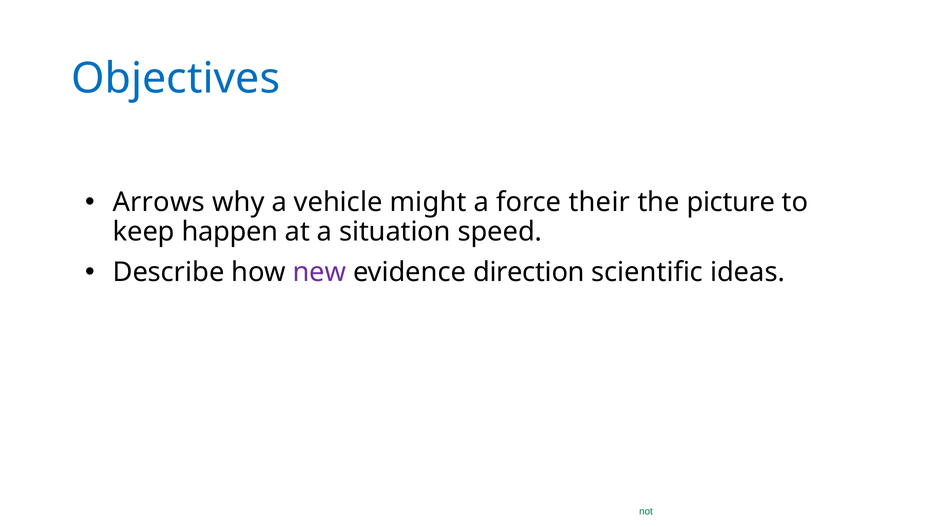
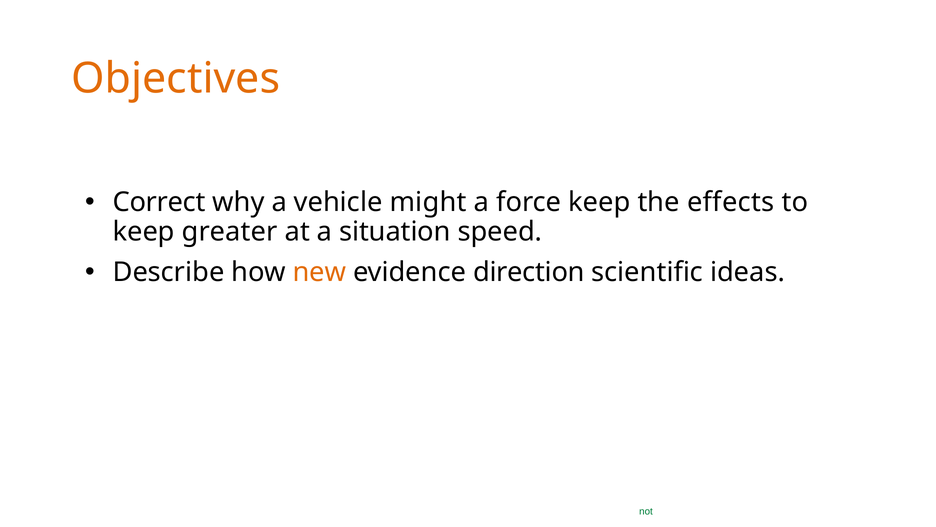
Objectives colour: blue -> orange (176, 79)
Arrows: Arrows -> Correct (159, 202)
force their: their -> keep (599, 202)
picture: picture -> effects (731, 202)
happen: happen -> greater (230, 231)
new colour: purple -> orange (319, 272)
